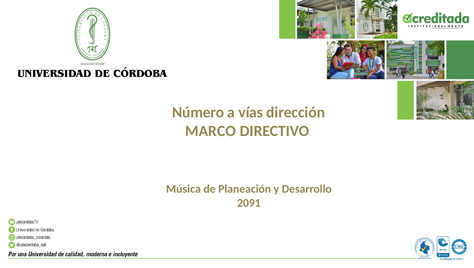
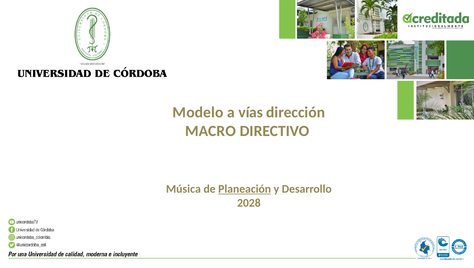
Número: Número -> Modelo (198, 112)
MARCO: MARCO -> MACRO (210, 131)
Planeación underline: none -> present (245, 189)
2091: 2091 -> 2028 (249, 203)
